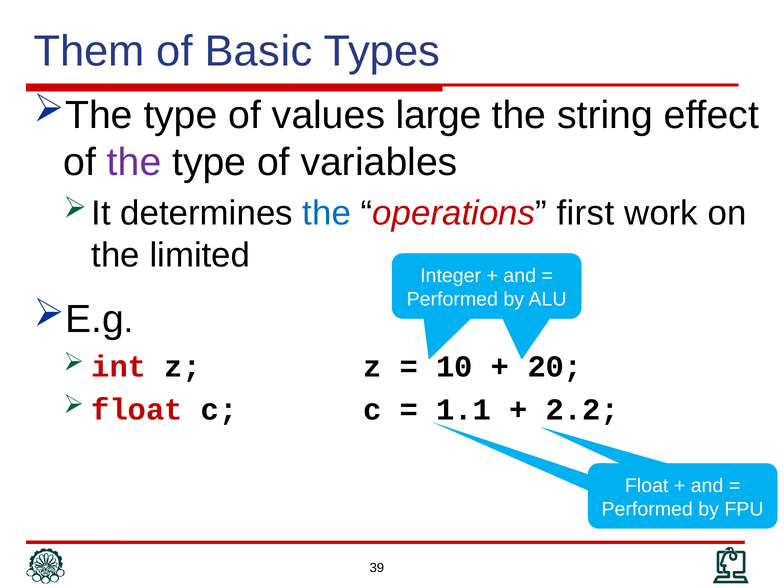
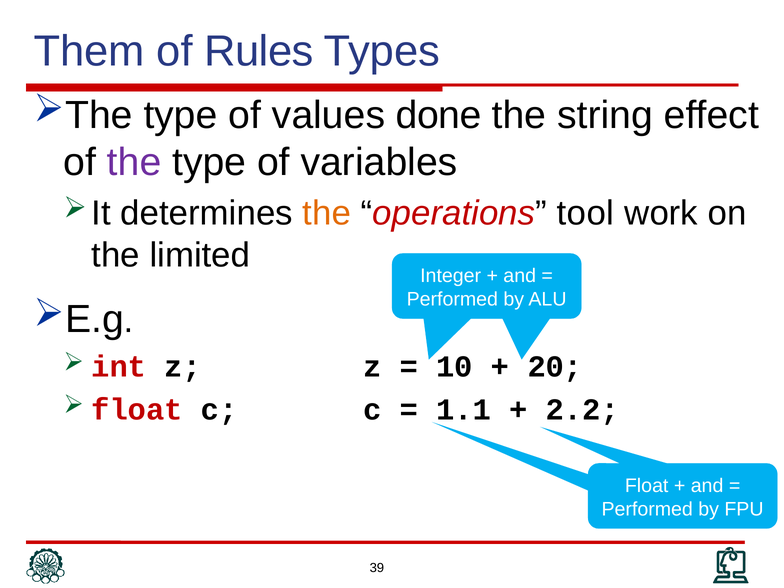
Basic: Basic -> Rules (259, 51)
large: large -> done (439, 115)
the colour: blue -> orange (327, 213)
first: first -> tool (585, 213)
